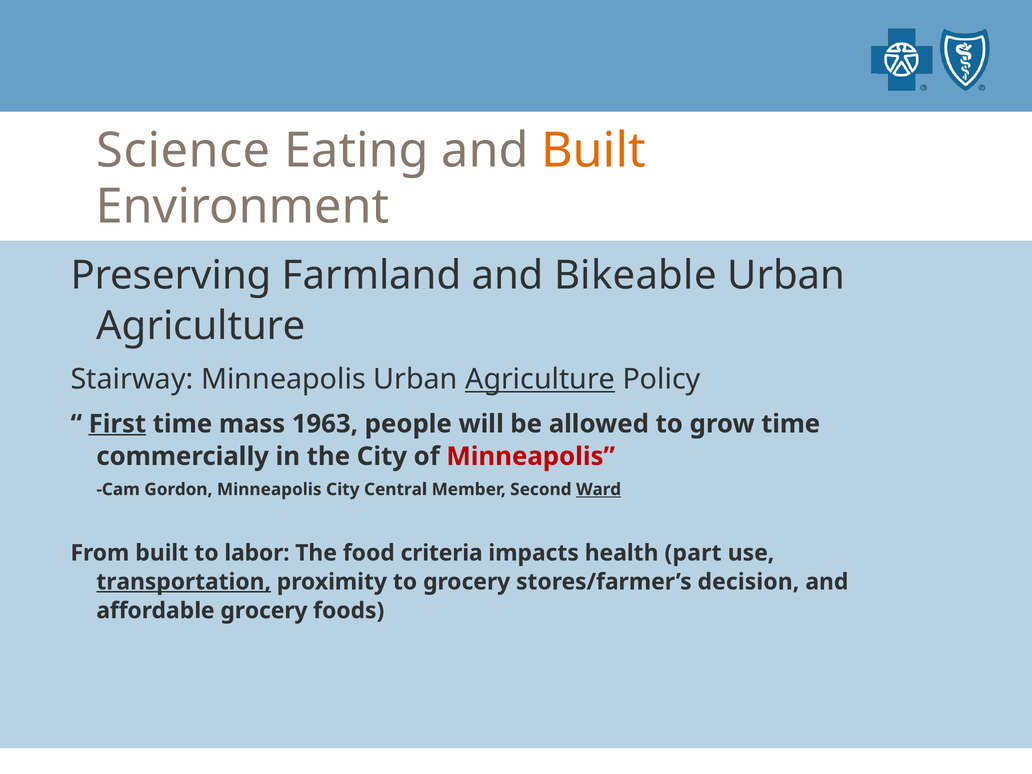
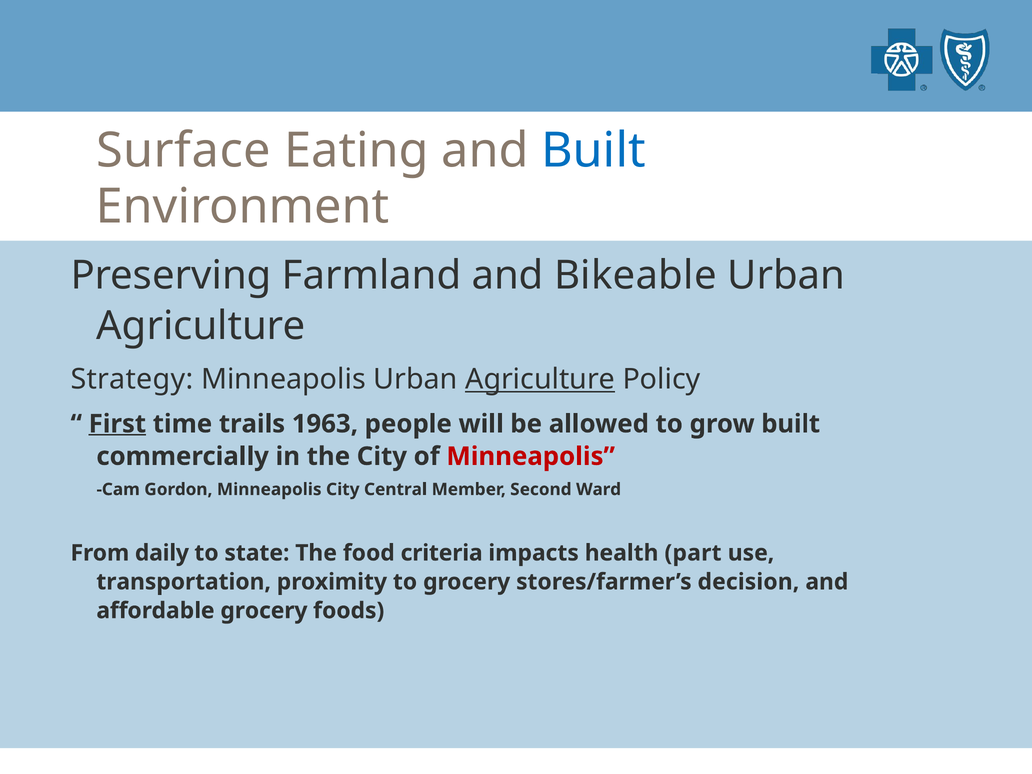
Science: Science -> Surface (183, 151)
Built colour: orange -> blue (593, 151)
Stairway: Stairway -> Strategy (132, 380)
mass: mass -> trails (252, 424)
grow time: time -> built (791, 424)
Ward underline: present -> none (599, 489)
From built: built -> daily (162, 553)
labor: labor -> state (257, 553)
transportation underline: present -> none (184, 582)
